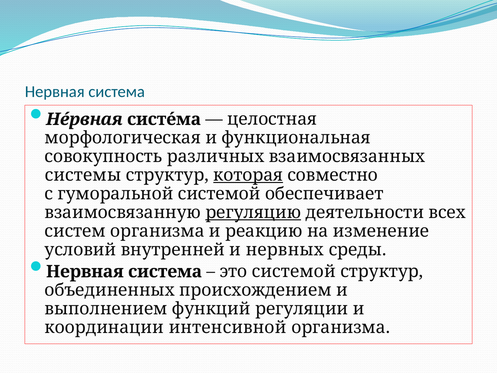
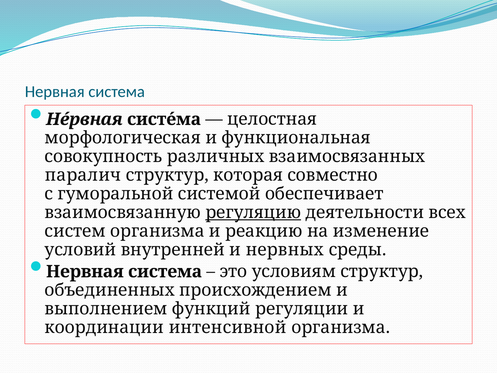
системы: системы -> паралич (83, 175)
которая underline: present -> none (248, 175)
это системой: системой -> условиям (294, 271)
